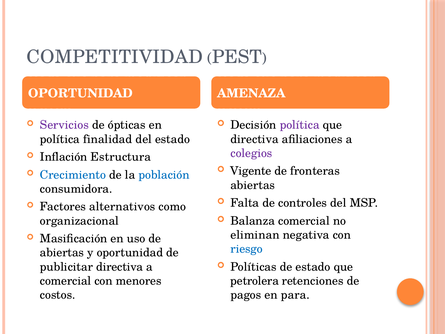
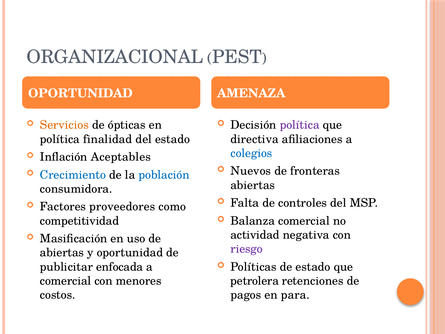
COMPETITIVIDAD: COMPETITIVIDAD -> ORGANIZACIONAL (115, 57)
Servicios colour: purple -> orange (64, 125)
colegios colour: purple -> blue (251, 153)
Estructura: Estructura -> Aceptables (121, 157)
Vigente: Vigente -> Nuevos (251, 171)
alternativos: alternativos -> proveedores (122, 207)
organizacional: organizacional -> competitividad (80, 221)
eliminan: eliminan -> actividad (255, 235)
riesgo colour: blue -> purple (247, 249)
publicitar directiva: directiva -> enfocada (120, 267)
